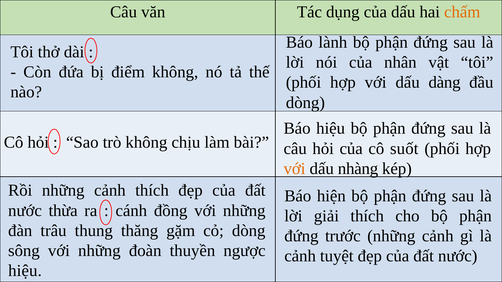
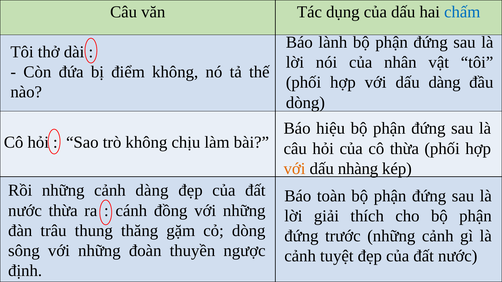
chấm colour: orange -> blue (462, 12)
cô suốt: suốt -> thừa (404, 149)
cảnh thích: thích -> dàng (152, 191)
hiện: hiện -> toàn (331, 196)
hiệu: hiệu -> định (25, 271)
